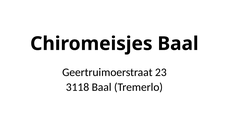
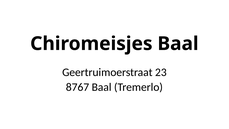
3118: 3118 -> 8767 (78, 87)
